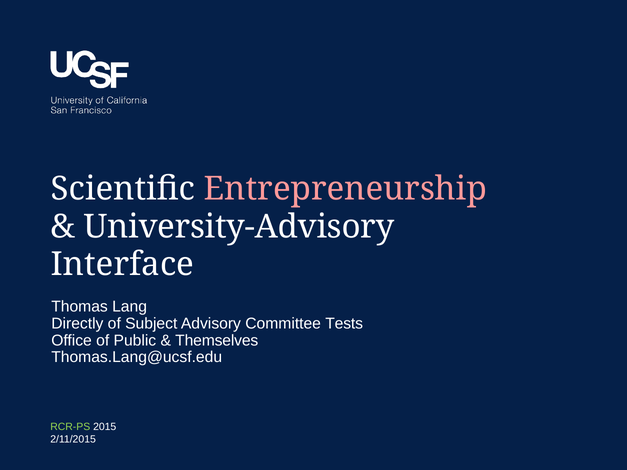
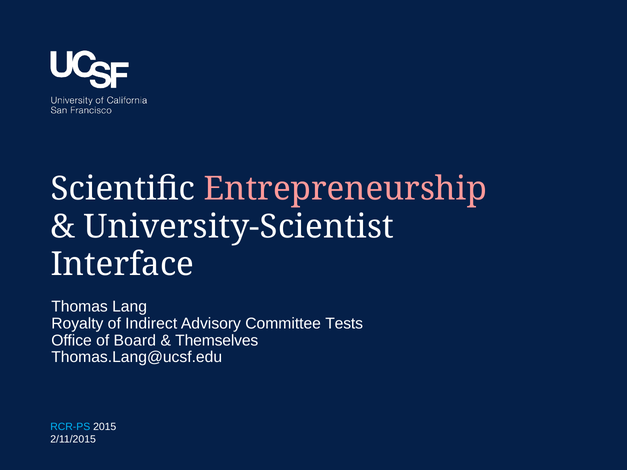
University-Advisory: University-Advisory -> University-Scientist (239, 227)
Directly: Directly -> Royalty (77, 324)
Subject: Subject -> Indirect (151, 324)
Public: Public -> Board (135, 341)
RCR-PS colour: light green -> light blue (70, 427)
